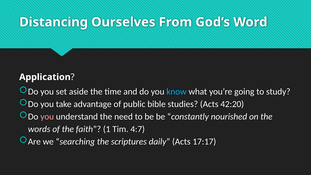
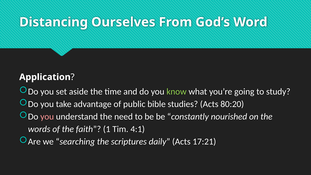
know colour: light blue -> light green (176, 91)
42:20: 42:20 -> 80:20 (232, 104)
4:7: 4:7 -> 4:1 (138, 129)
17:17: 17:17 -> 17:21 (204, 142)
